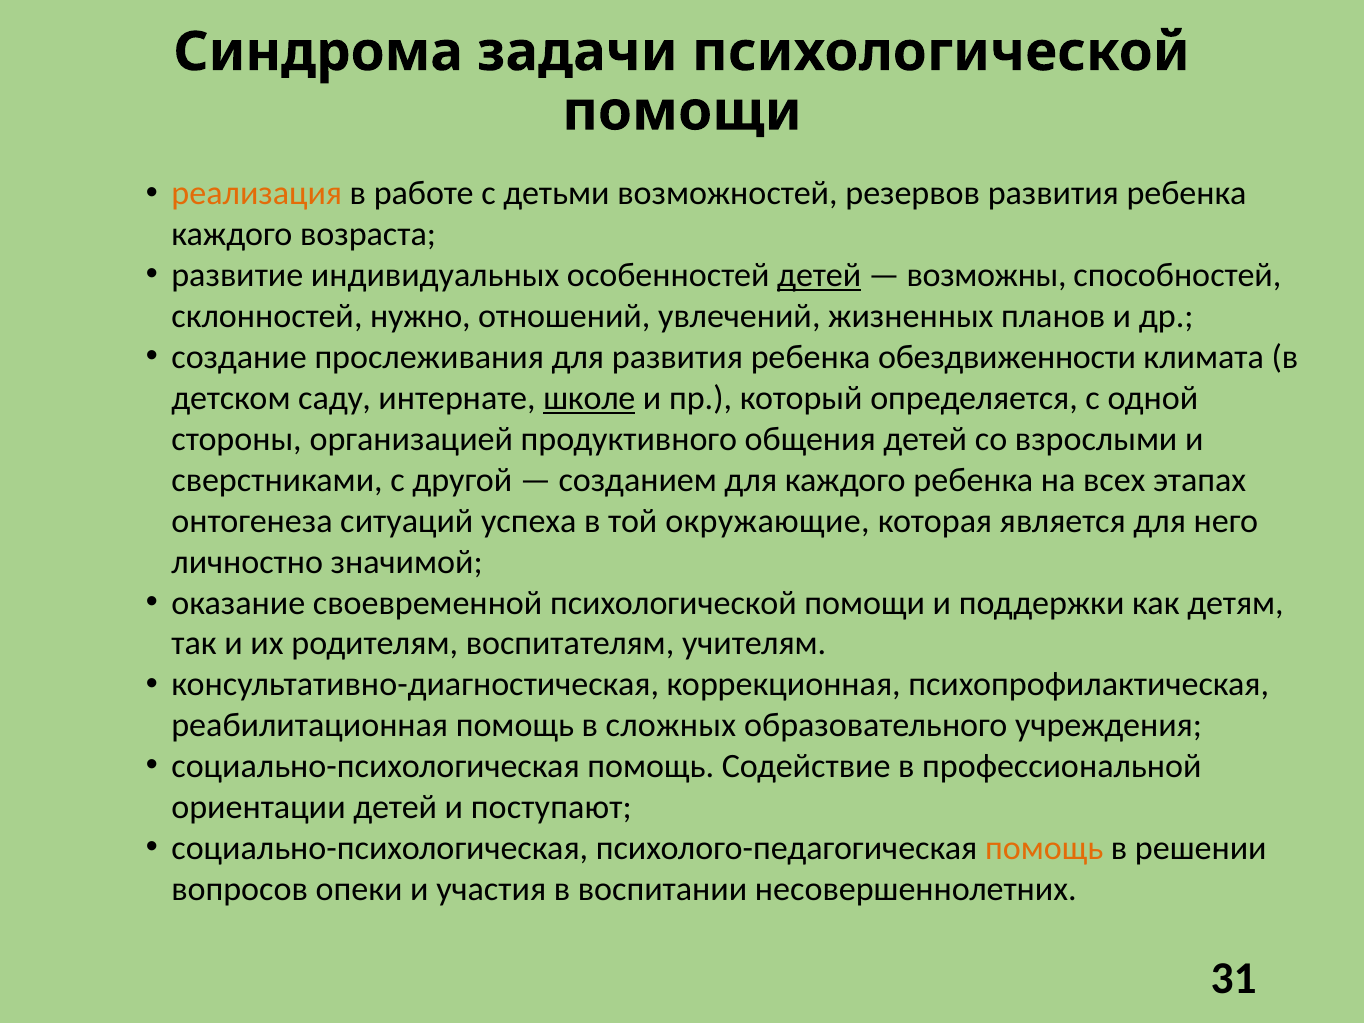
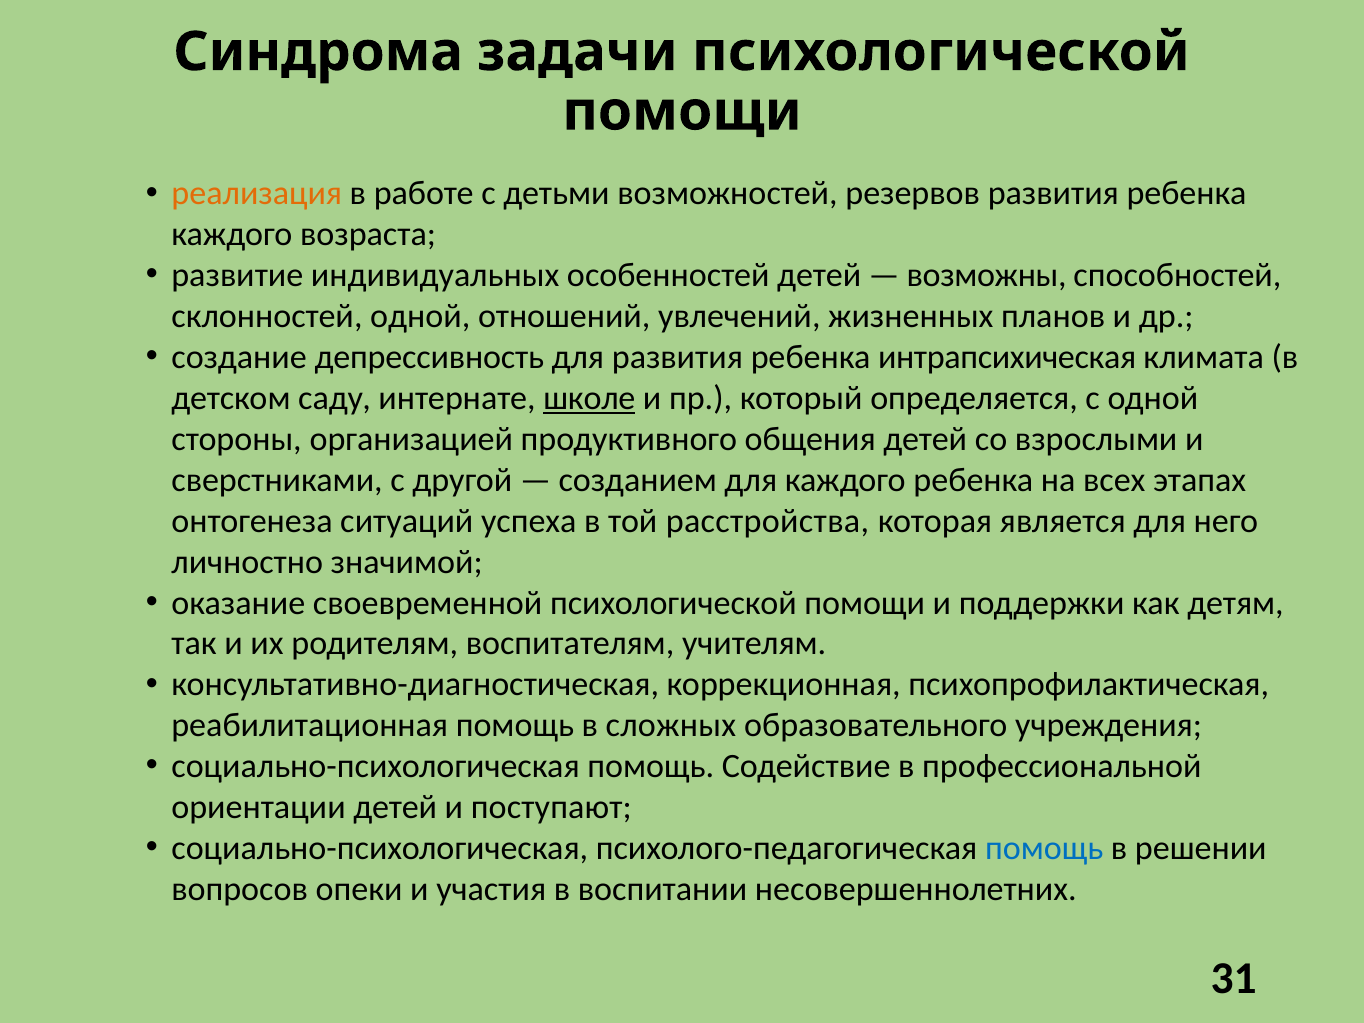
детей underline: present -> none (819, 275)
склонностей нужно: нужно -> одной (420, 316)
прослеживания: прослеживания -> депрессивность (429, 357)
обездвиженности: обездвиженности -> интрапсихическая (1007, 357)
окружающие: окружающие -> расстройства (767, 521)
помощь colour: orange -> blue (1044, 848)
